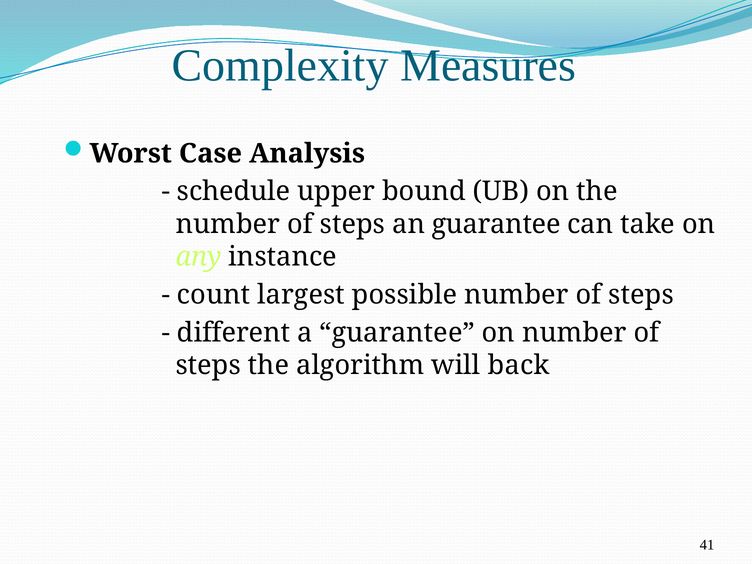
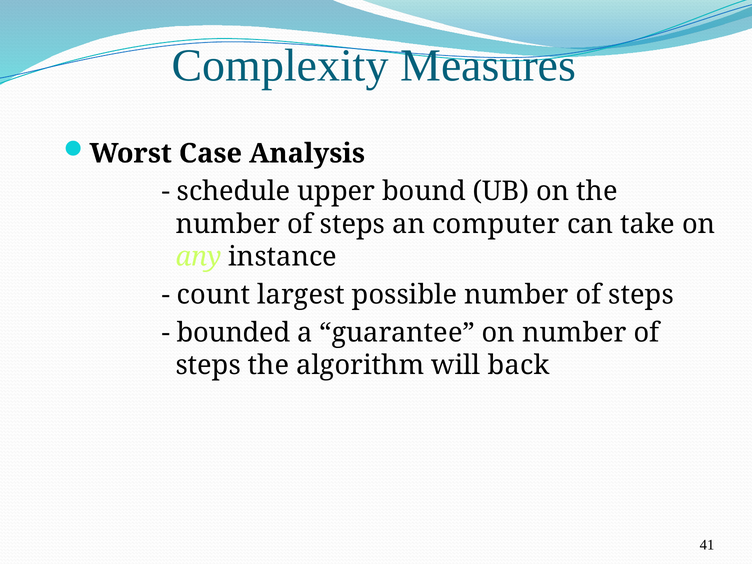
an guarantee: guarantee -> computer (496, 224)
different: different -> bounded (234, 333)
